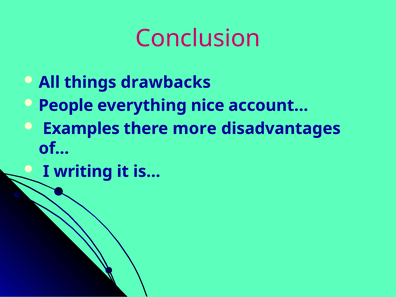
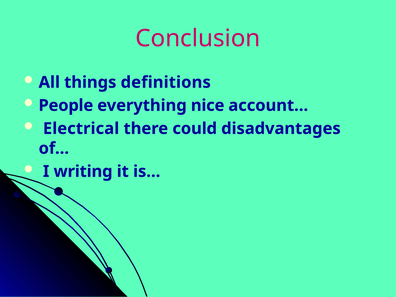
drawbacks: drawbacks -> definitions (166, 82)
Examples: Examples -> Electrical (81, 129)
more: more -> could (195, 129)
